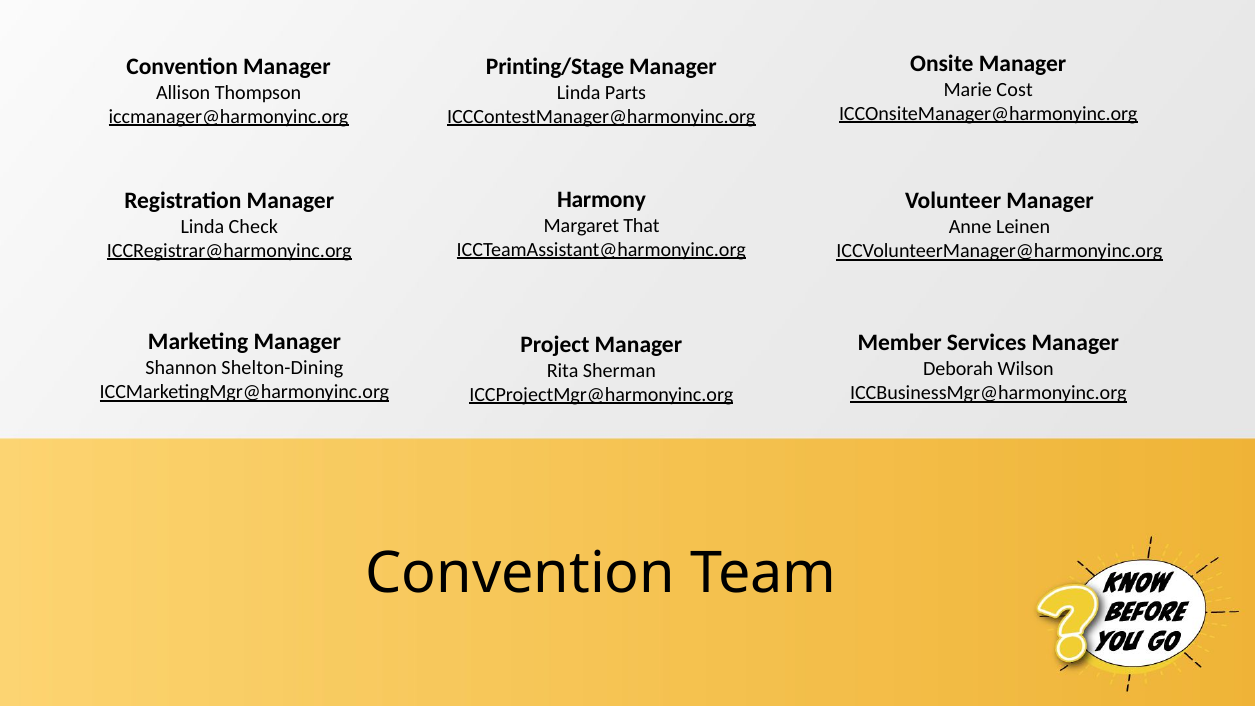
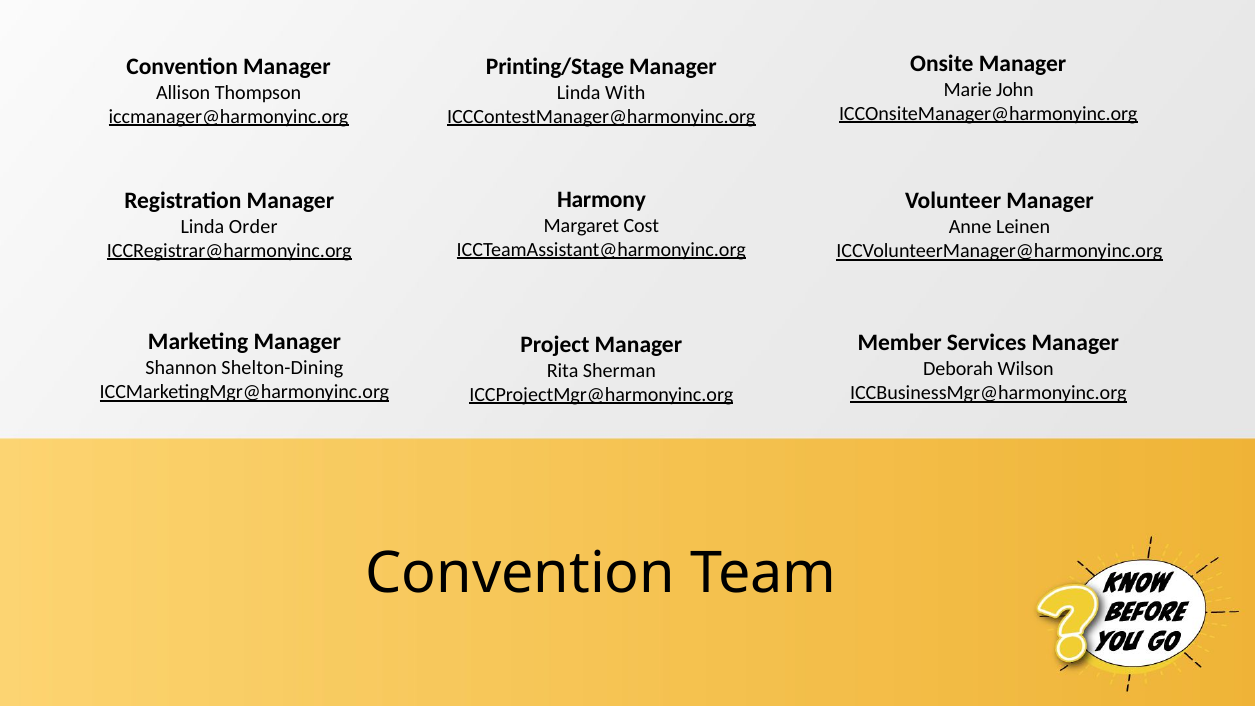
Cost: Cost -> John (1015, 90)
Parts: Parts -> With (625, 93)
That: That -> Cost (641, 225)
Check: Check -> Order (253, 227)
